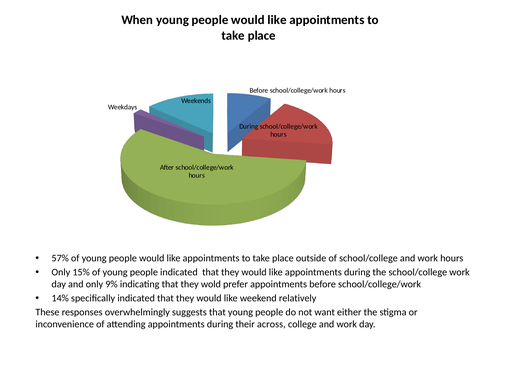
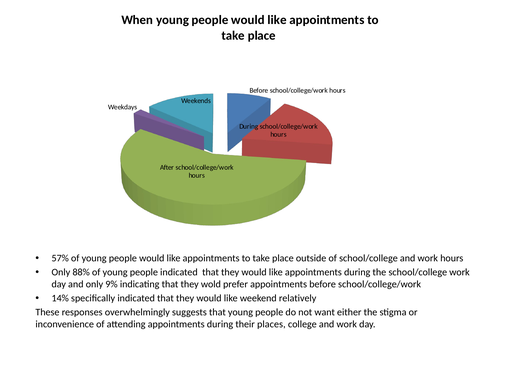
15%: 15% -> 88% (81, 273)
across: across -> places (271, 325)
